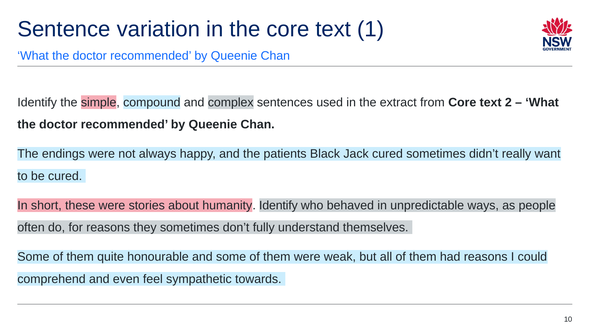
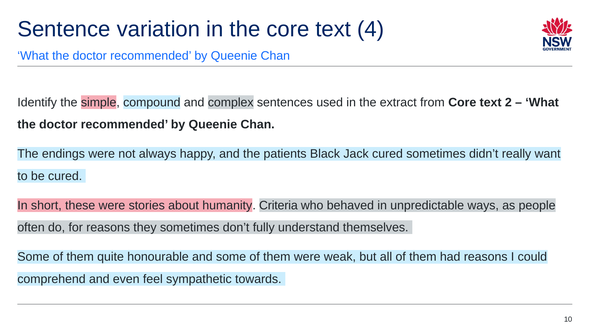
1: 1 -> 4 (371, 29)
humanity Identify: Identify -> Criteria (278, 206)
